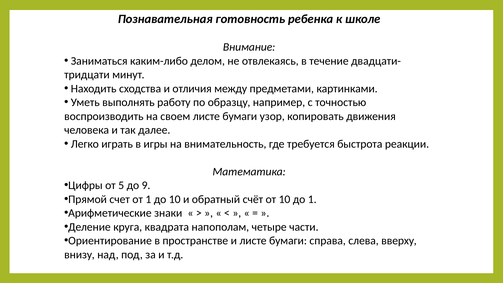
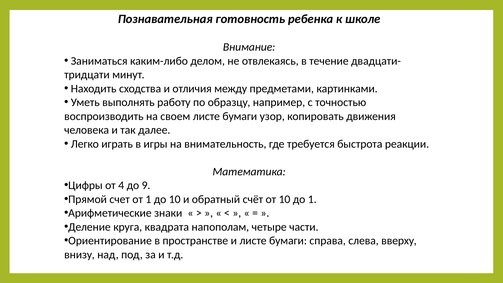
5: 5 -> 4 (121, 185)
